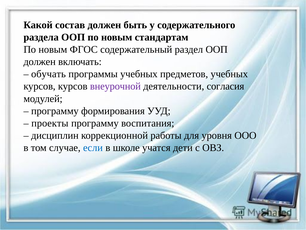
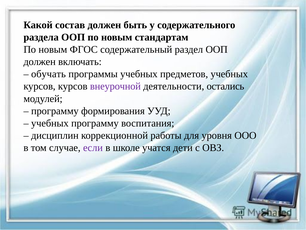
согласия: согласия -> остались (225, 86)
проекты: проекты -> учебных (50, 123)
если colour: blue -> purple (93, 147)
